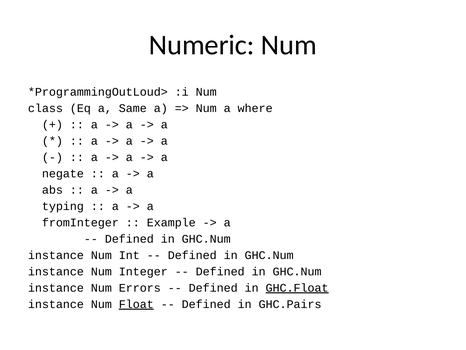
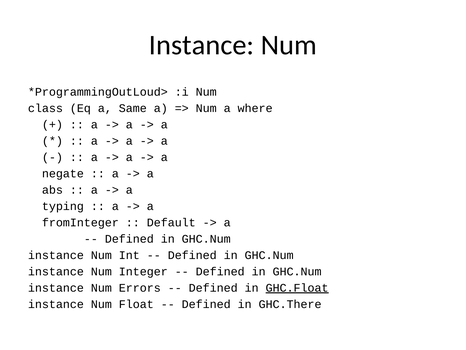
Numeric: Numeric -> Instance (202, 45)
Example: Example -> Default (171, 222)
Float underline: present -> none (136, 304)
GHC.Pairs: GHC.Pairs -> GHC.There (290, 304)
